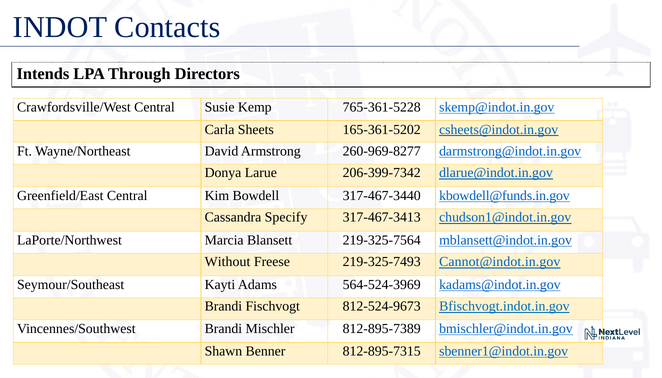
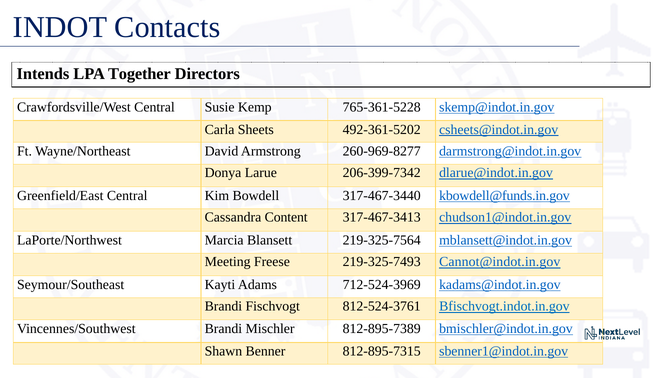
Through: Through -> Together (139, 74)
165-361-5202: 165-361-5202 -> 492-361-5202 (382, 130)
Specify: Specify -> Content (286, 218)
Without: Without -> Meeting (228, 262)
564-524-3969: 564-524-3969 -> 712-524-3969 (382, 285)
812-524-9673: 812-524-9673 -> 812-524-3761 (382, 307)
